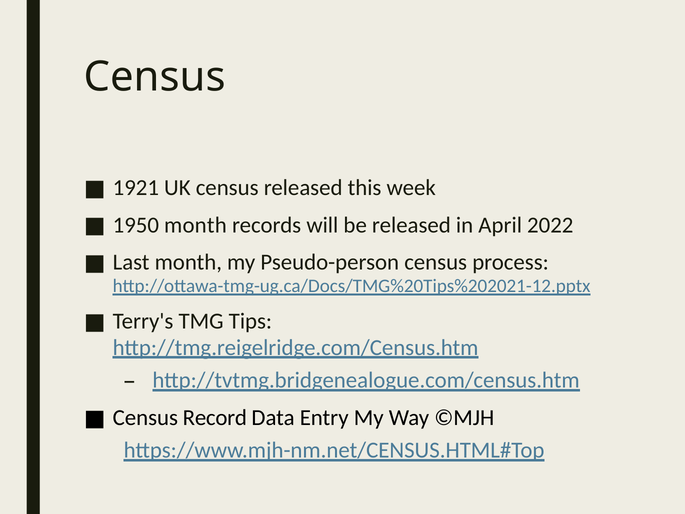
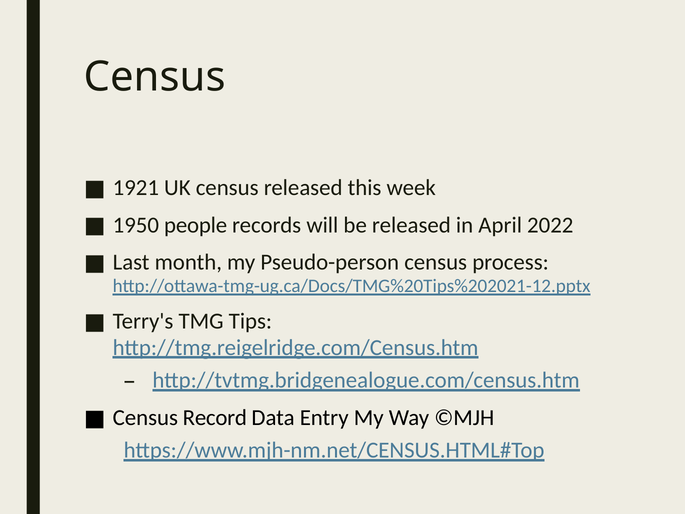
1950 month: month -> people (196, 225)
